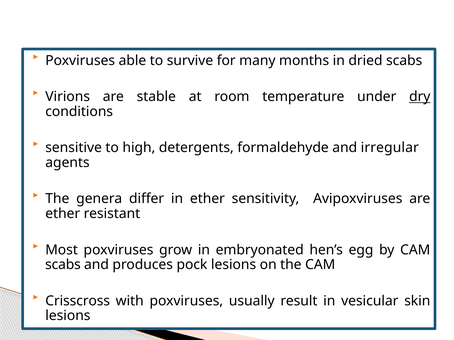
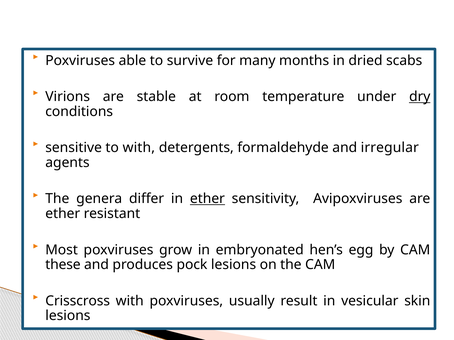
to high: high -> with (139, 148)
ether underline: none -> present (207, 199)
scabs: scabs -> these (63, 265)
